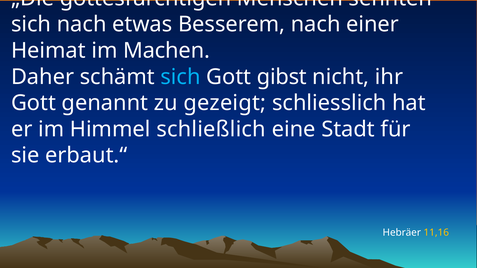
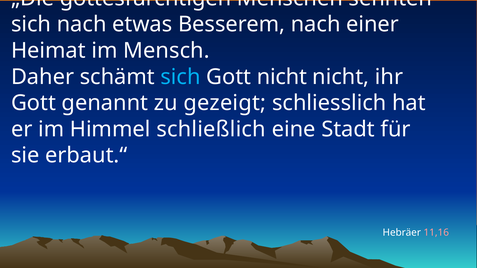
Machen: Machen -> Mensch (166, 51)
Gott gibst: gibst -> nicht (282, 77)
11,16 colour: yellow -> pink (436, 233)
